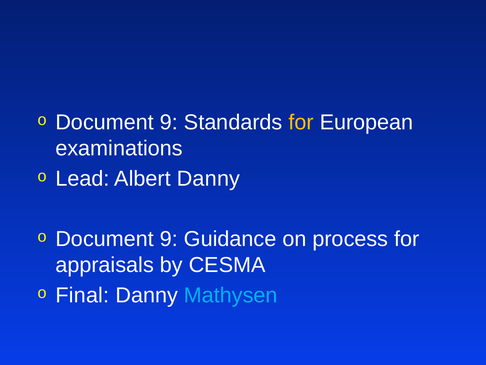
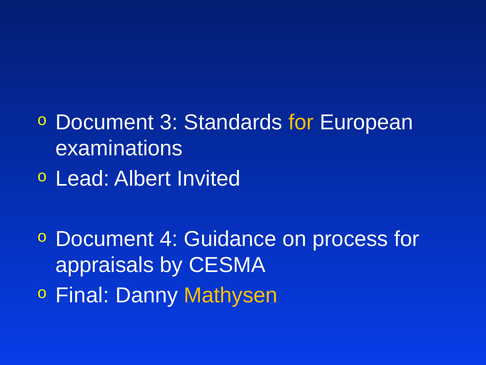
9: 9 -> 3 (169, 122)
Albert Danny: Danny -> Invited (209, 178)
9: 9 -> 4 (169, 239)
Mathysen colour: light blue -> yellow (231, 295)
